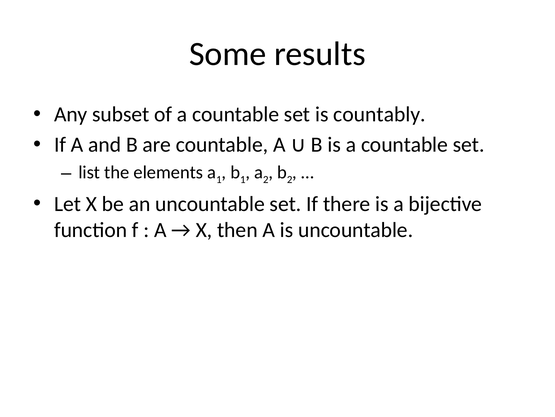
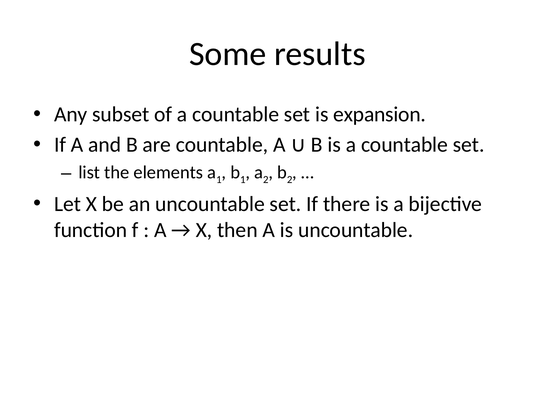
countably: countably -> expansion (380, 114)
